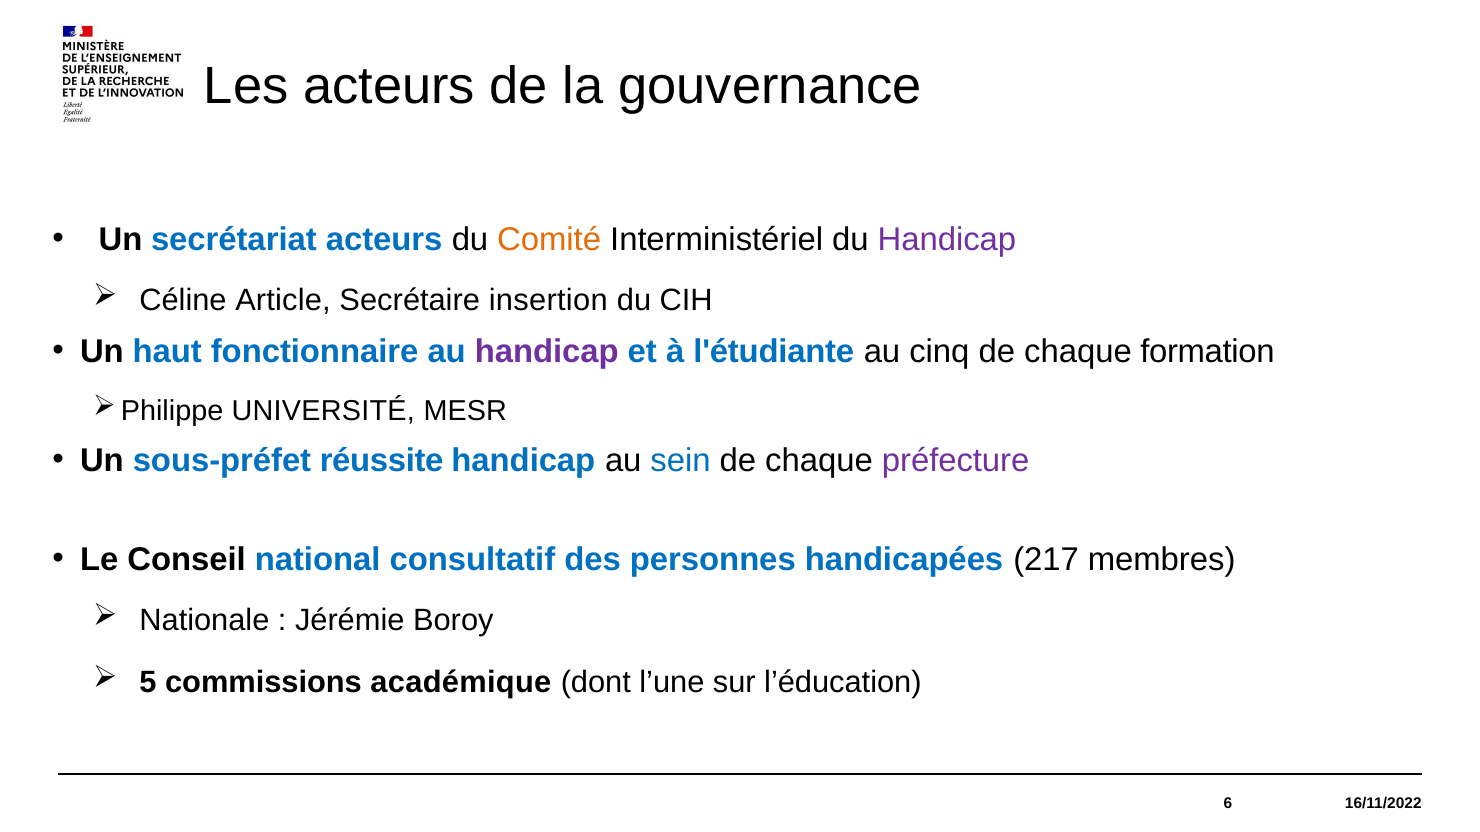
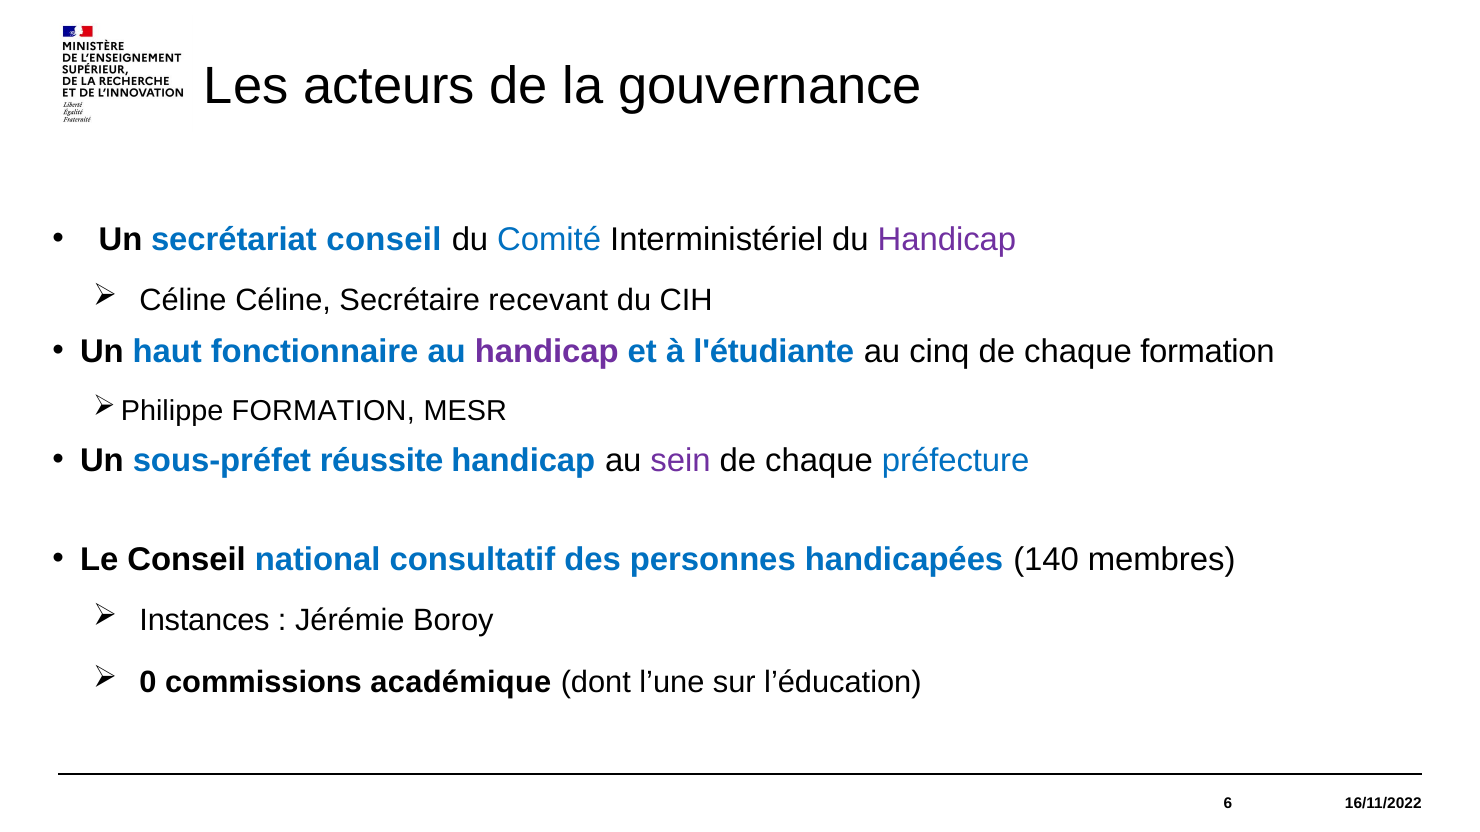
secrétariat acteurs: acteurs -> conseil (384, 240)
Comité colour: orange -> blue (549, 240)
Céline Article: Article -> Céline (283, 301)
insertion: insertion -> recevant (548, 301)
UNIVERSITÉ: UNIVERSITÉ -> FORMATION (323, 411)
sein colour: blue -> purple (680, 460)
préfecture colour: purple -> blue (956, 460)
217: 217 -> 140 (1046, 560)
Nationale: Nationale -> Instances (205, 621)
5: 5 -> 0 (148, 682)
